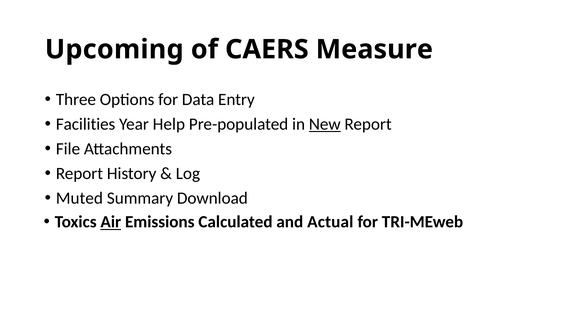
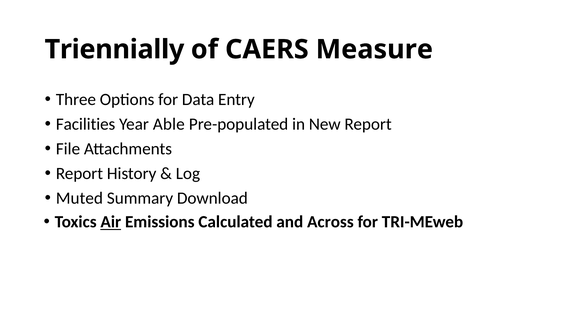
Upcoming: Upcoming -> Triennially (114, 49)
Help: Help -> Able (169, 124)
New underline: present -> none (325, 124)
Actual: Actual -> Across (330, 222)
